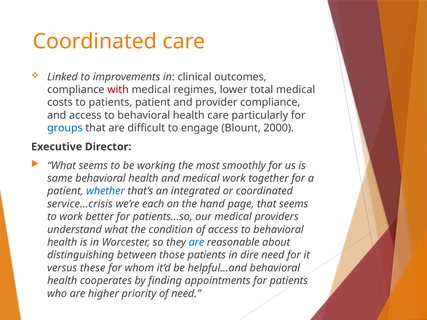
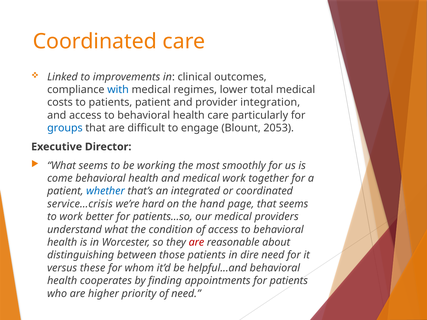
with colour: red -> blue (118, 90)
provider compliance: compliance -> integration (270, 103)
2000: 2000 -> 2053 (279, 128)
same: same -> come (60, 178)
each: each -> hard (153, 204)
are colour: blue -> red (196, 242)
